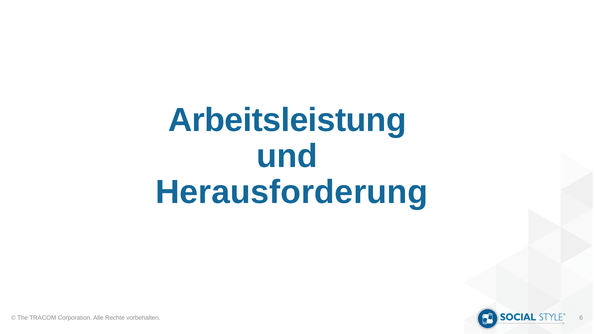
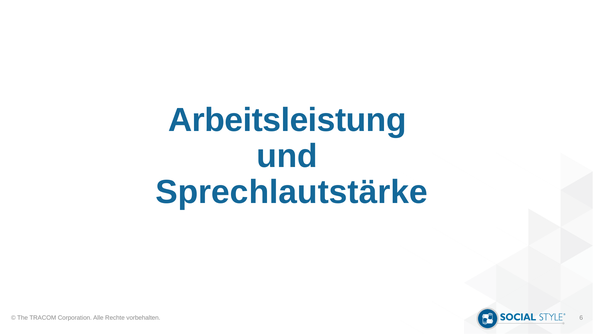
Herausforderung: Herausforderung -> Sprechlautstärke (292, 192)
